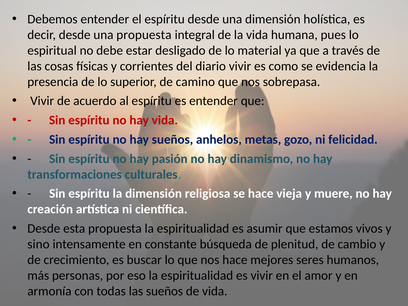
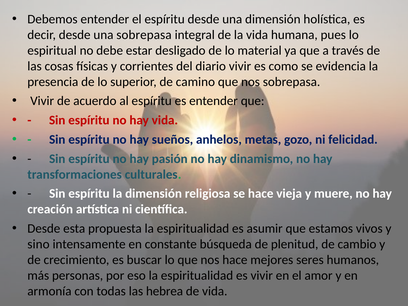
una propuesta: propuesta -> sobrepasa (144, 35)
las sueños: sueños -> hebrea (165, 291)
